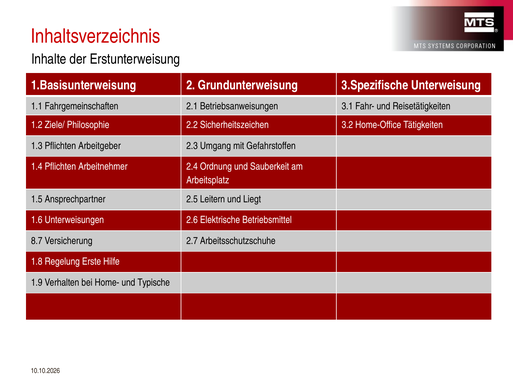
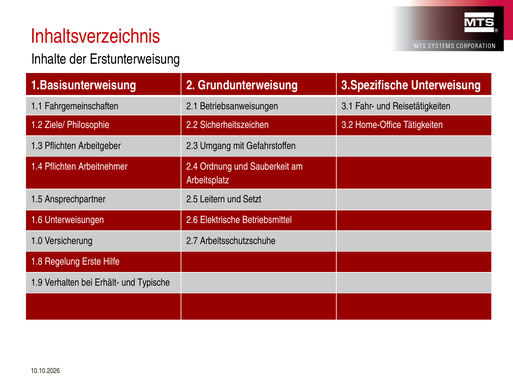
Liegt: Liegt -> Setzt (252, 199)
8.7: 8.7 -> 1.0 (37, 241)
Home-: Home- -> Erhält- (107, 282)
